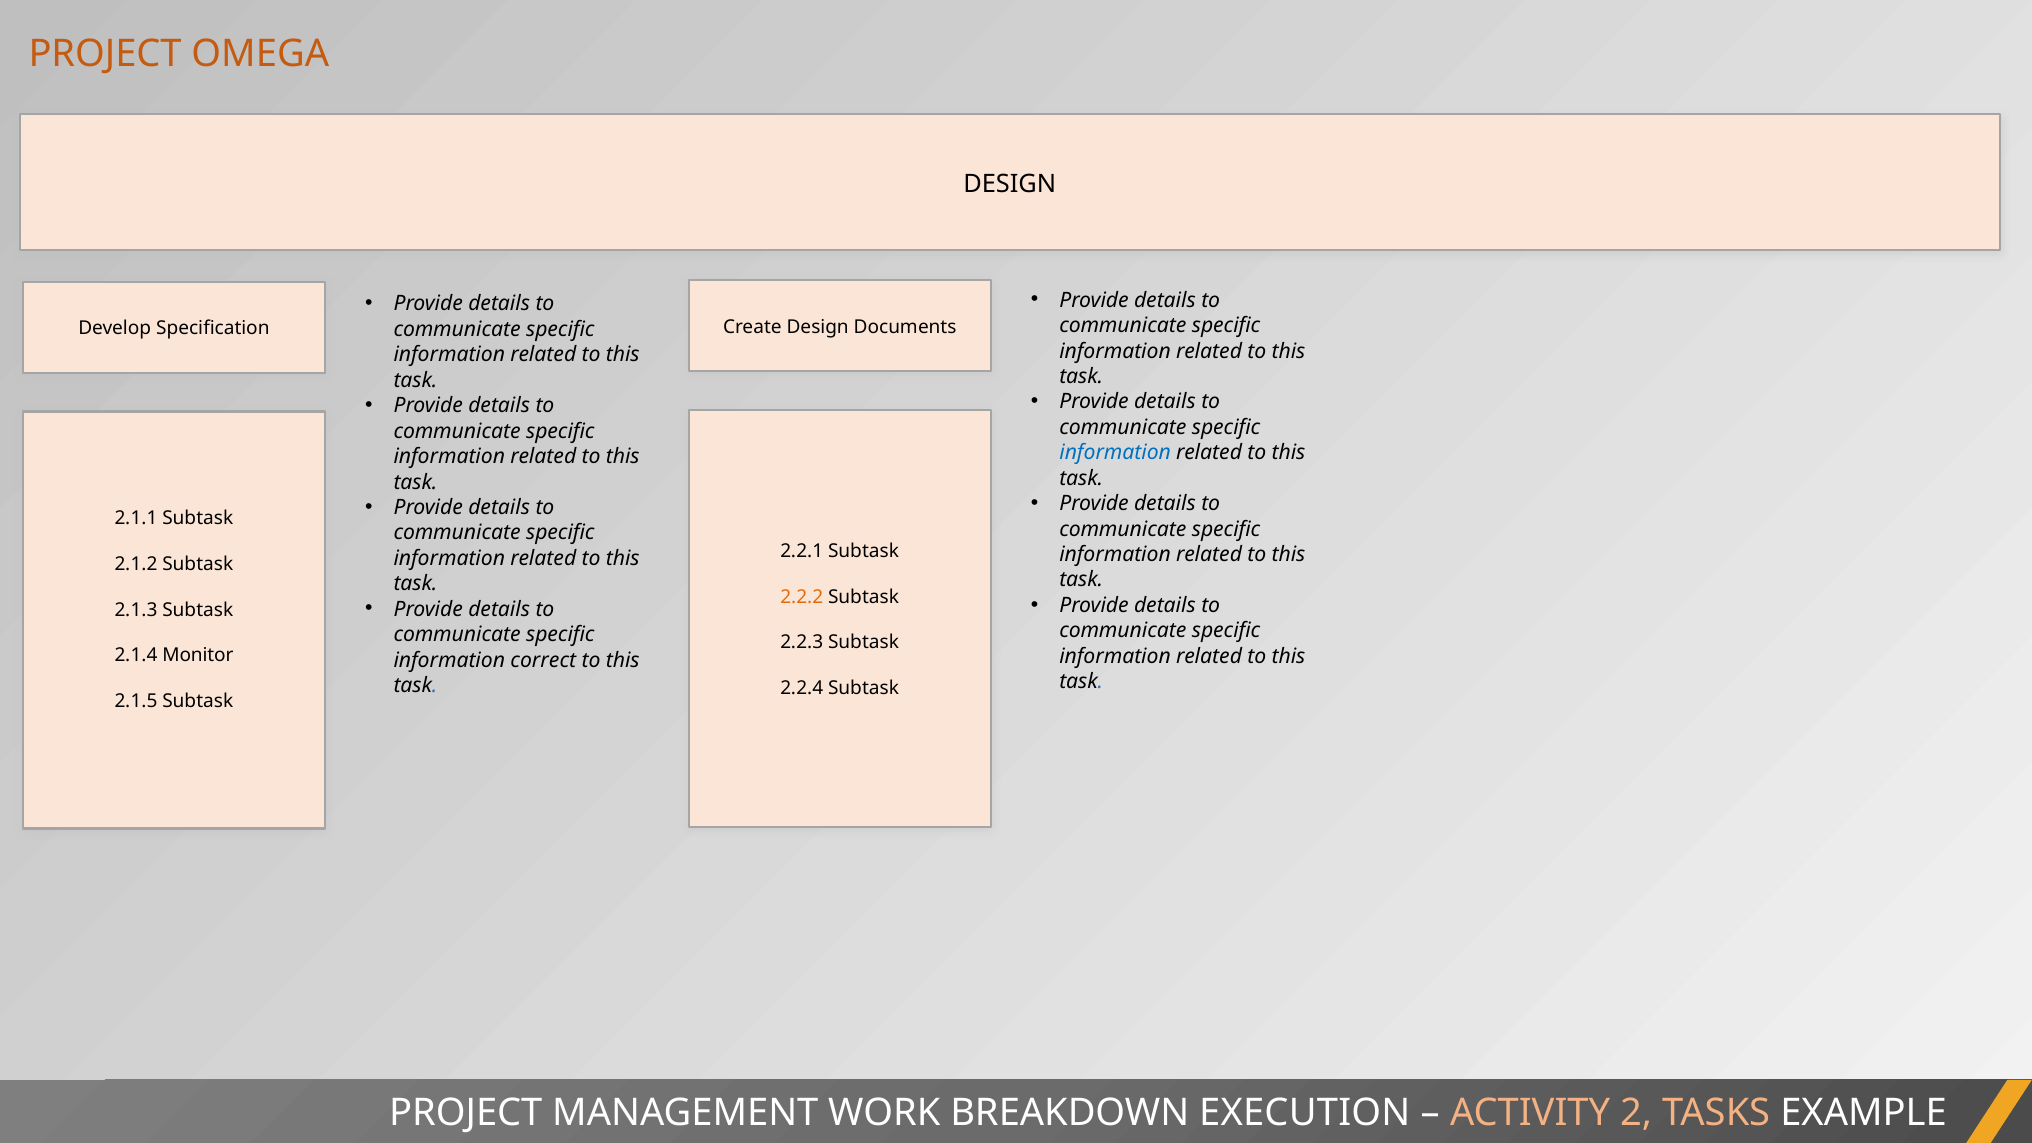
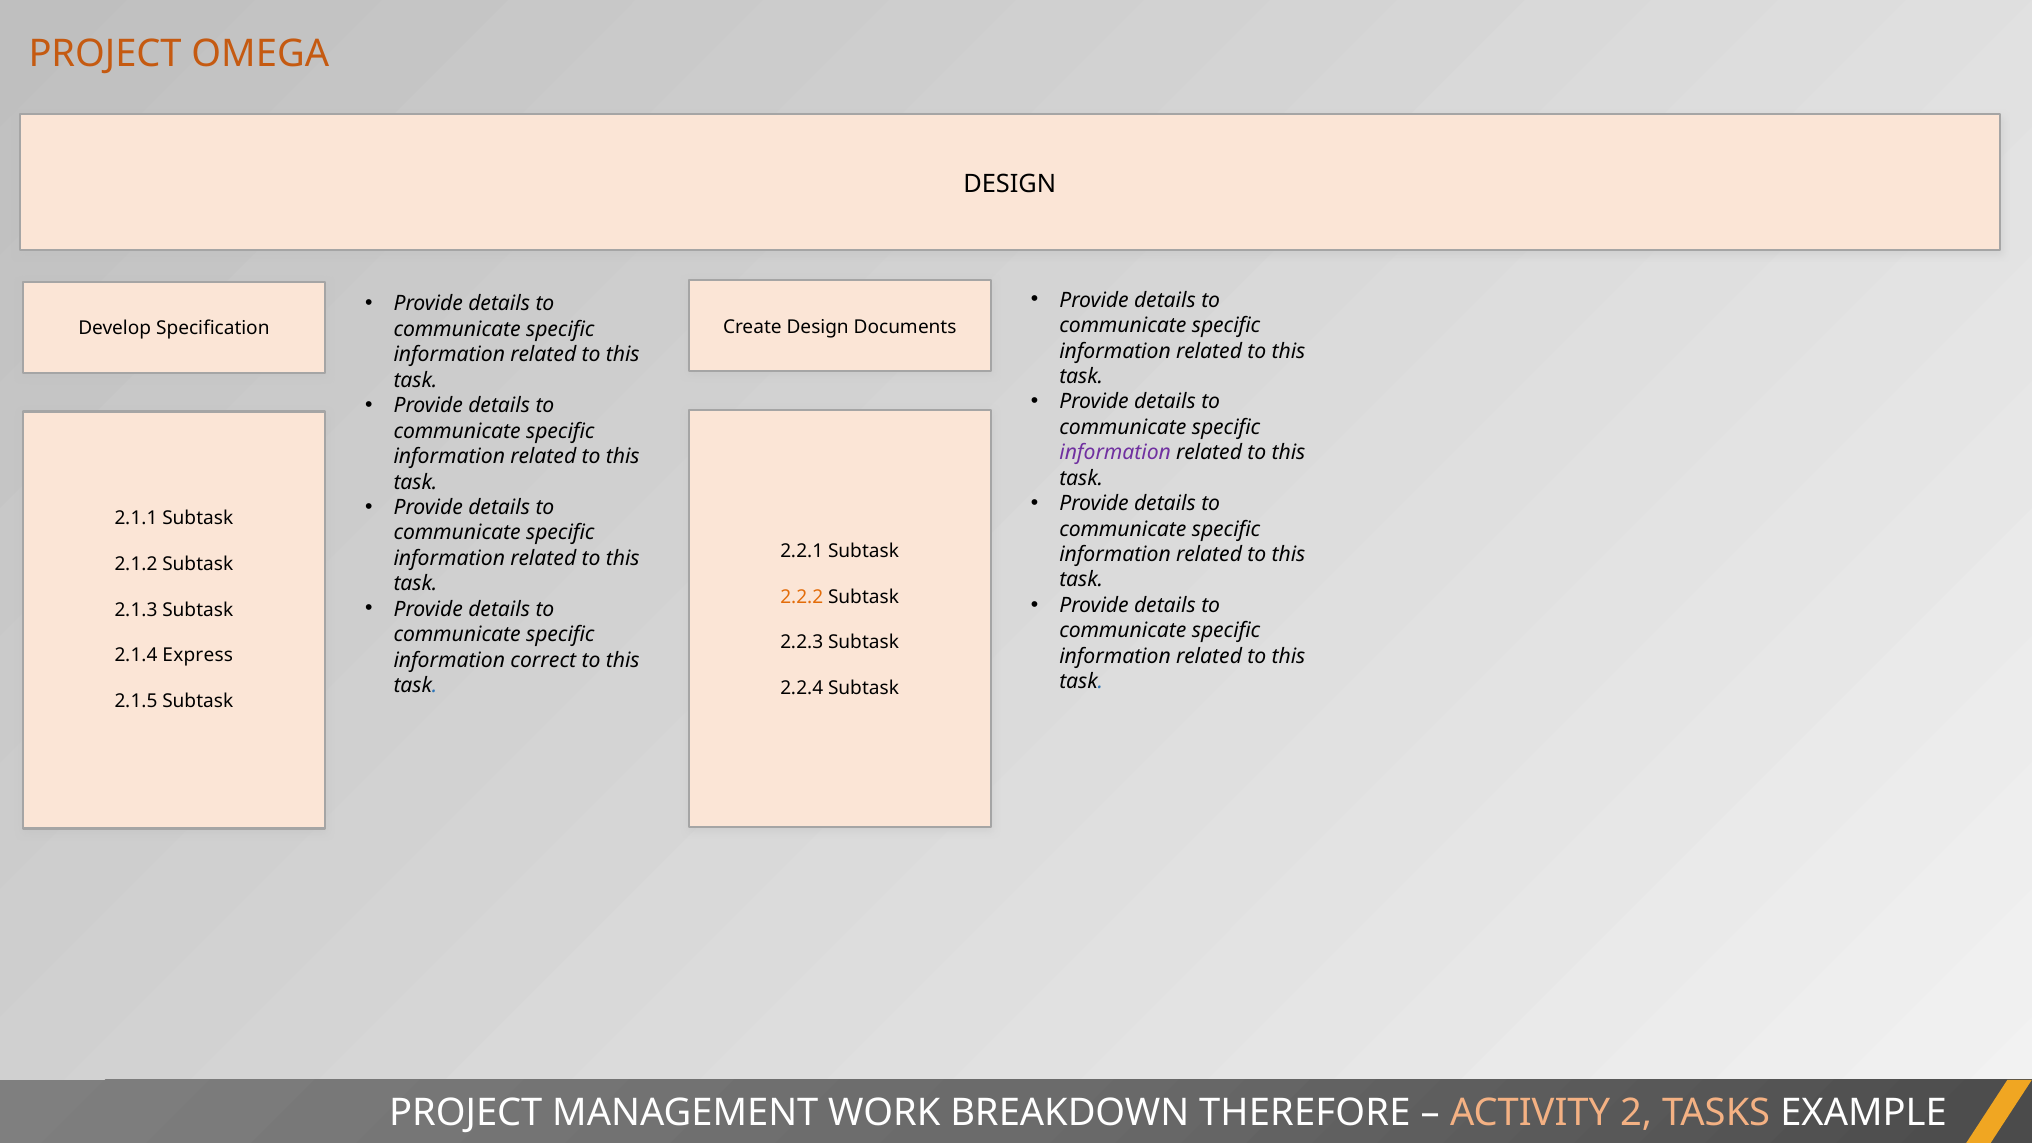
information colour: blue -> purple (1115, 453)
Monitor: Monitor -> Express (198, 656)
EXECUTION: EXECUTION -> THEREFORE (1305, 1112)
